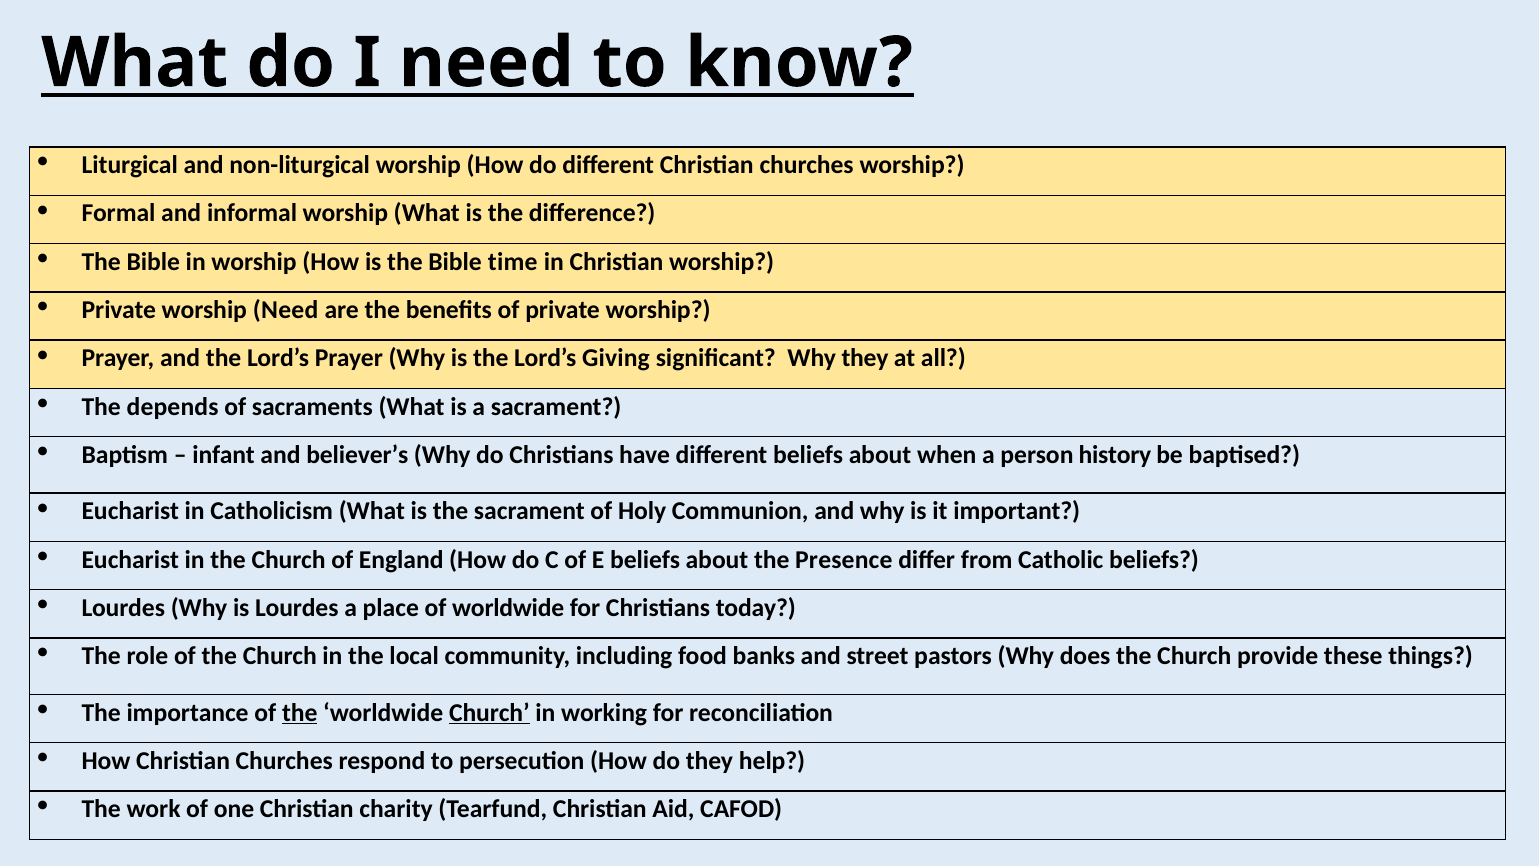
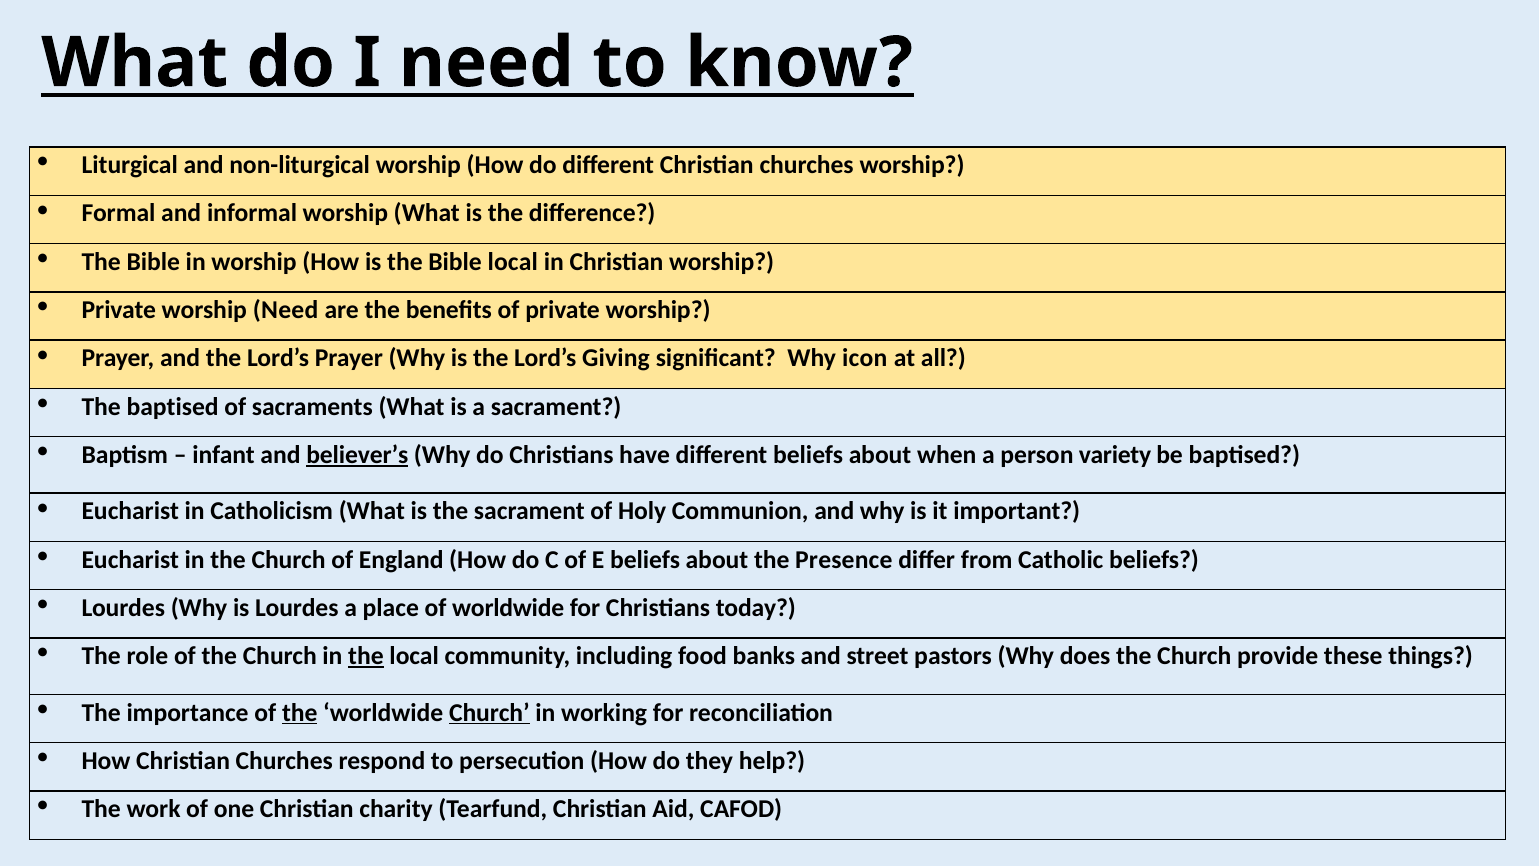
Bible time: time -> local (513, 262)
Why they: they -> icon (865, 358)
The depends: depends -> baptised (173, 406)
believer’s underline: none -> present (357, 455)
history: history -> variety (1115, 455)
the underline: none -> present (366, 656)
